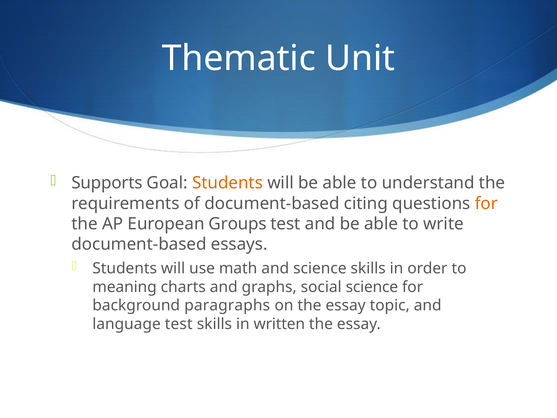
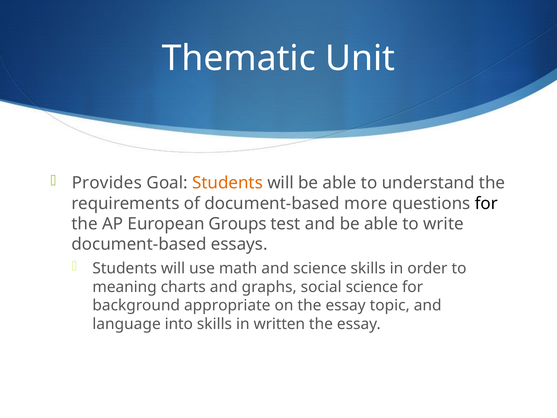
Supports: Supports -> Provides (107, 183)
citing: citing -> more (366, 203)
for colour: orange -> black (486, 203)
paragraphs: paragraphs -> appropriate (227, 305)
language test: test -> into (179, 324)
